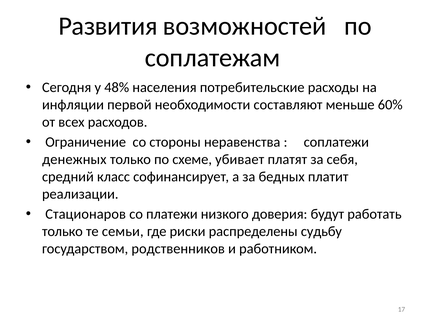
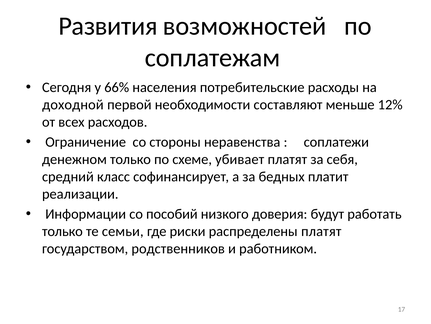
48%: 48% -> 66% (117, 87)
инфляции: инфляции -> доходной (73, 104)
60%: 60% -> 12% (390, 104)
денежных: денежных -> денежном (74, 159)
Стационаров: Стационаров -> Информации (86, 214)
платежи: платежи -> пособий (172, 214)
распределены судьбу: судьбу -> платят (321, 231)
